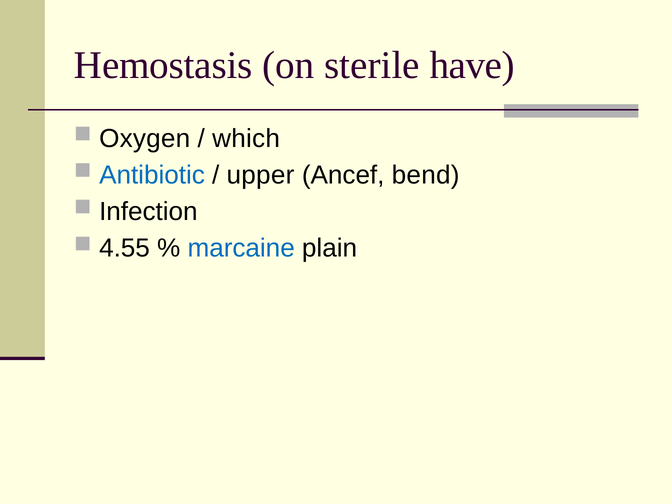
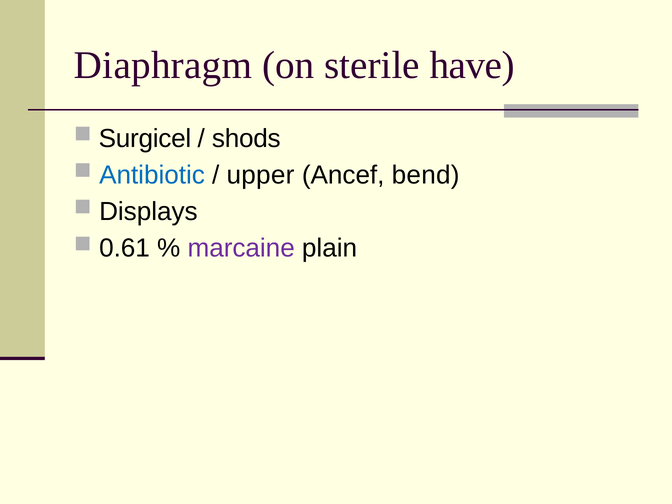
Hemostasis: Hemostasis -> Diaphragm (163, 65)
Oxygen: Oxygen -> Surgicel (145, 138)
which: which -> shods (246, 138)
Infection: Infection -> Displays (148, 212)
4.55: 4.55 -> 0.61 (124, 248)
marcaine colour: blue -> purple (241, 248)
